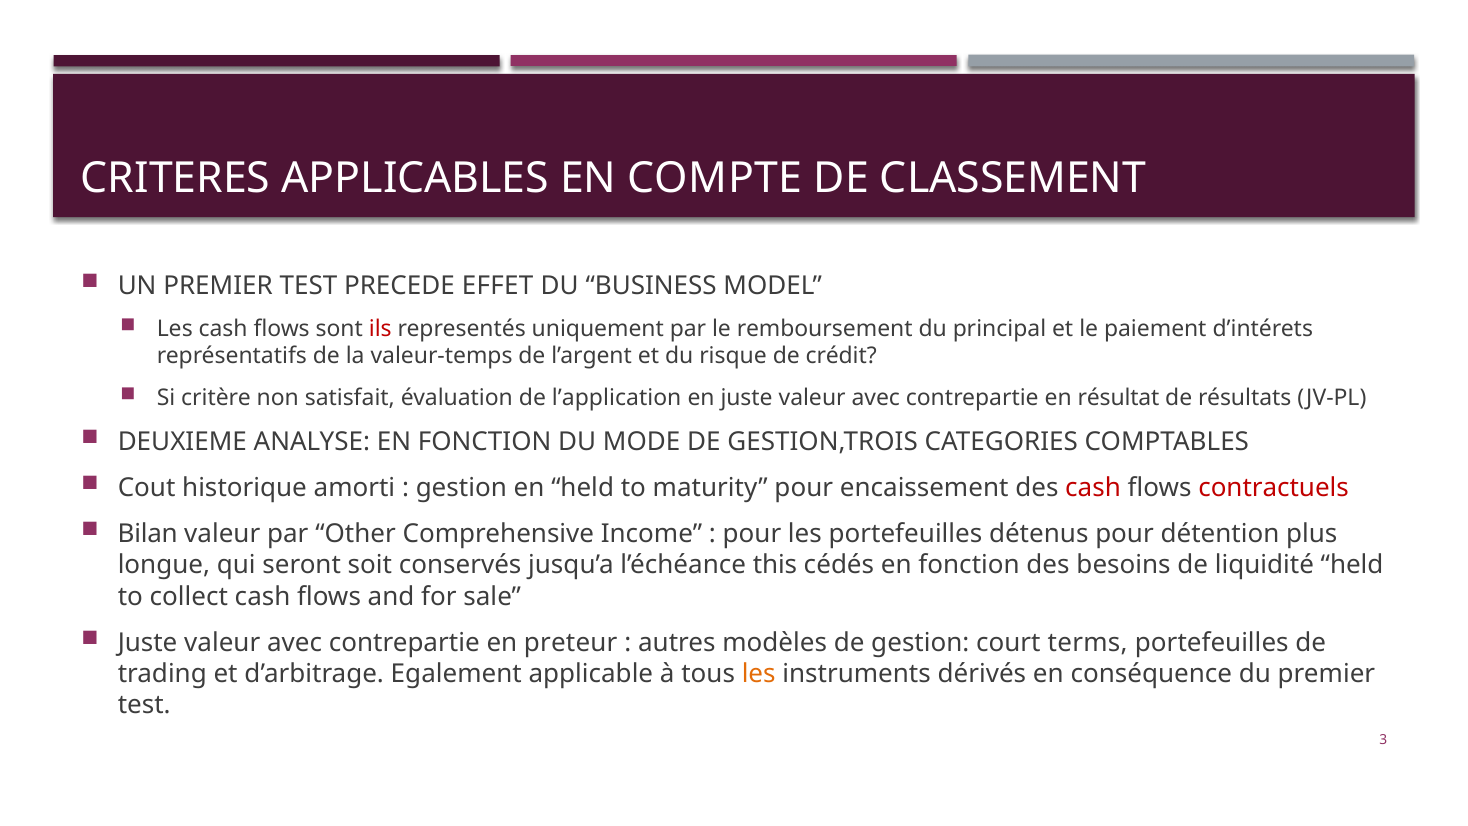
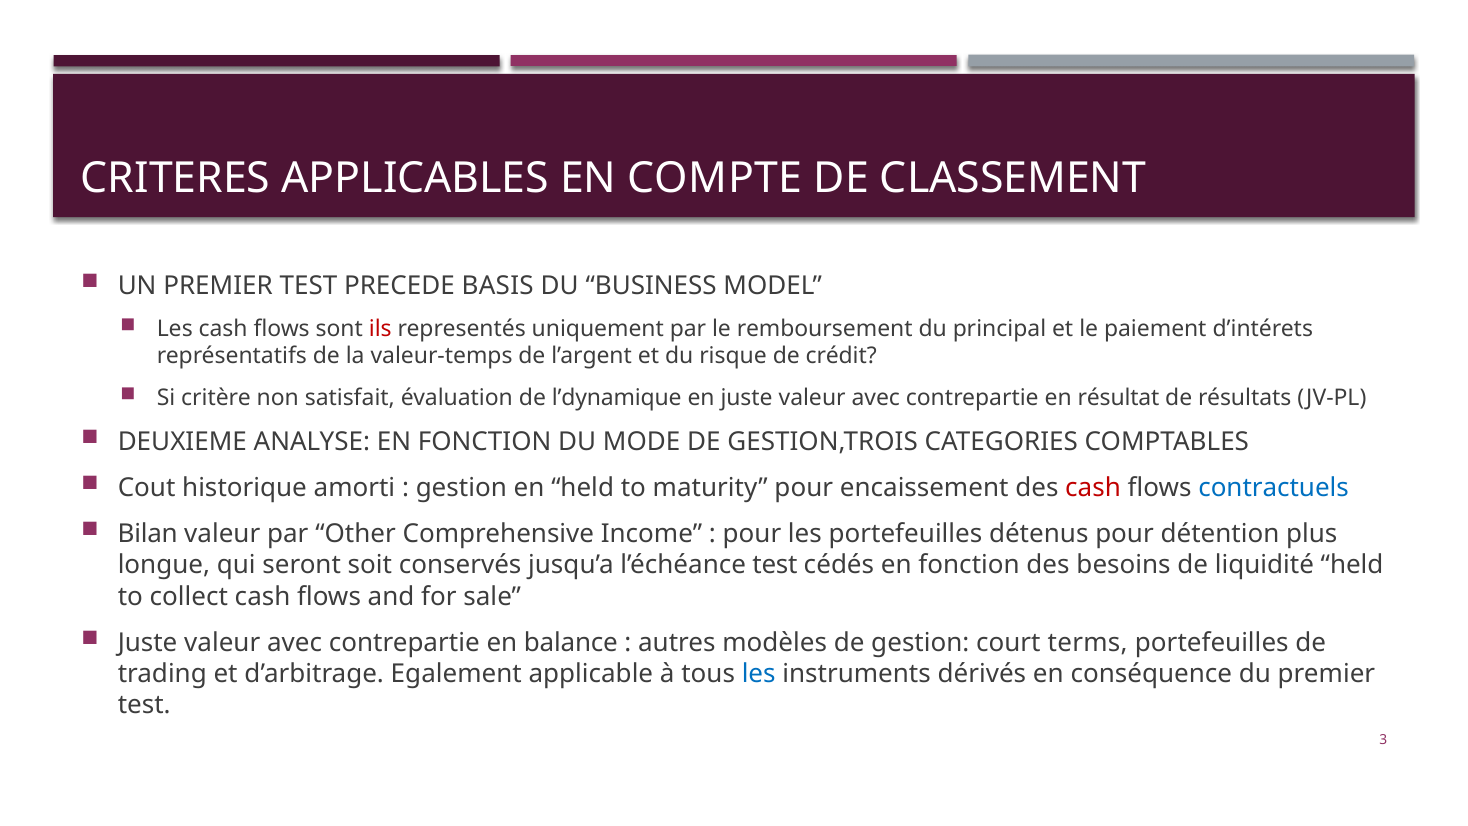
EFFET: EFFET -> BASIS (498, 285)
l’application: l’application -> l’dynamique (617, 398)
contractuels colour: red -> blue (1274, 488)
l’échéance this: this -> test (775, 565)
preteur: preteur -> balance (571, 642)
les colour: orange -> blue (759, 673)
